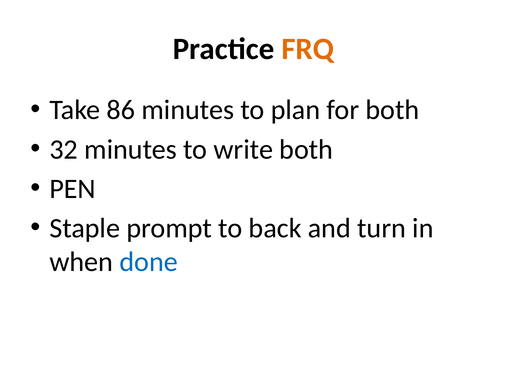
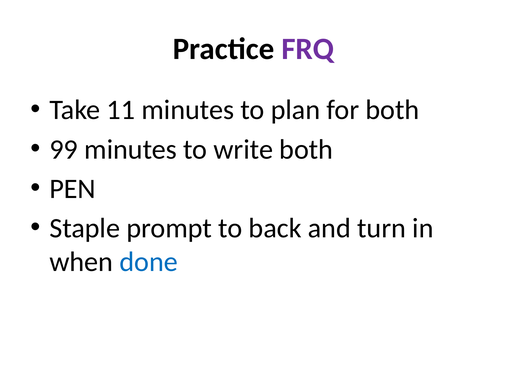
FRQ colour: orange -> purple (308, 49)
86: 86 -> 11 (121, 110)
32: 32 -> 99 (64, 150)
